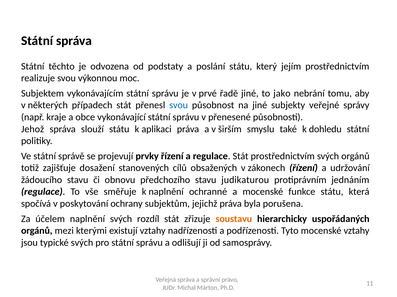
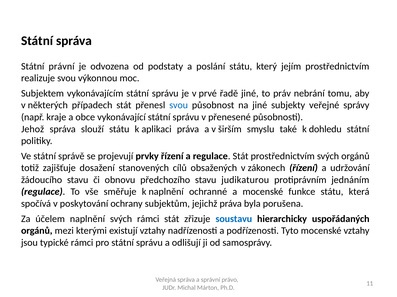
těchto: těchto -> právní (62, 66)
jako: jako -> práv (282, 94)
svých rozdíl: rozdíl -> rámci (148, 219)
soustavu colour: orange -> blue (234, 219)
typické svých: svých -> rámci (82, 243)
